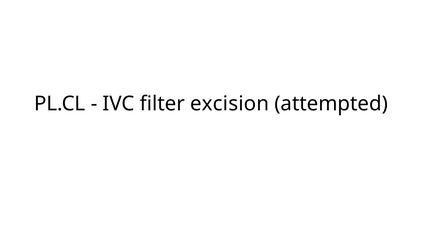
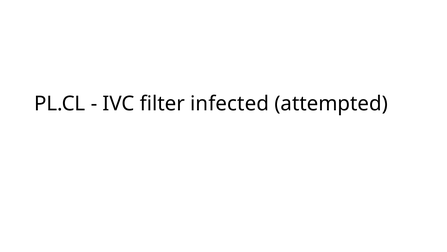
excision: excision -> infected (230, 103)
